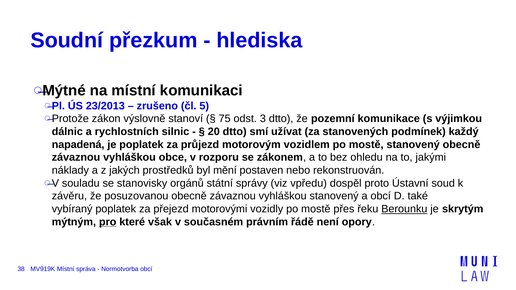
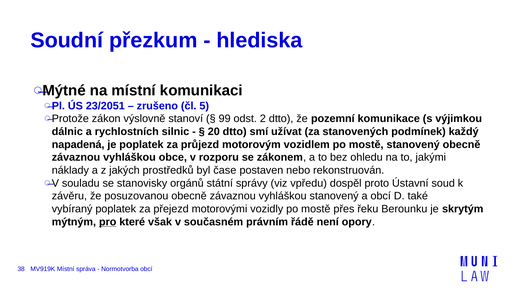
23/2013: 23/2013 -> 23/2051 (105, 106)
75: 75 -> 99 (225, 119)
3: 3 -> 2 (263, 119)
mění: mění -> čase (225, 170)
Berounku underline: present -> none (404, 209)
